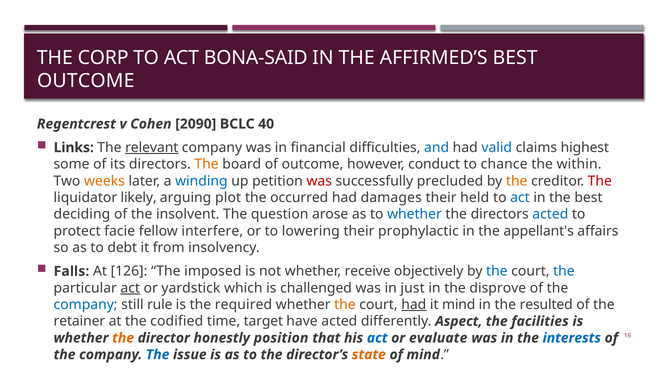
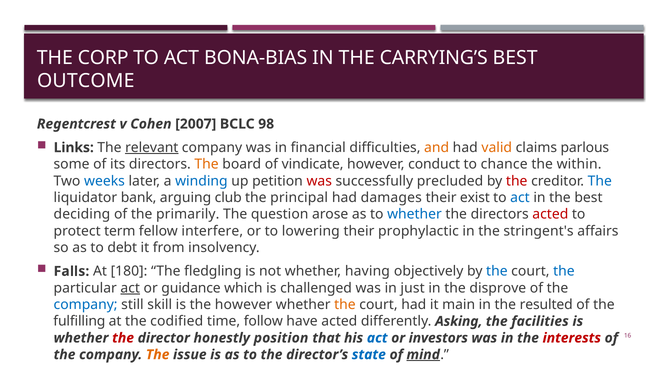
BONA-SAID: BONA-SAID -> BONA-BIAS (256, 58)
AFFIRMED’S: AFFIRMED’S -> CARRYING’S (434, 58)
2090: 2090 -> 2007 (196, 124)
40: 40 -> 98 (266, 124)
and colour: blue -> orange (437, 148)
valid colour: blue -> orange (497, 148)
highest: highest -> parlous (585, 148)
of outcome: outcome -> vindicate (313, 165)
weeks colour: orange -> blue (104, 181)
the colour: orange -> red (517, 181)
The colour: red -> blue (600, 181)
likely: likely -> bank (139, 198)
plot: plot -> club (228, 198)
occurred: occurred -> principal (299, 198)
held: held -> exist (475, 198)
insolvent: insolvent -> primarily (188, 215)
acted colour: blue -> red (550, 215)
facie: facie -> term (120, 231)
appellant's: appellant's -> stringent's (539, 231)
126: 126 -> 180 (129, 272)
imposed: imposed -> fledgling (213, 272)
receive: receive -> having (367, 272)
yardstick: yardstick -> guidance (191, 288)
rule: rule -> skill (160, 305)
the required: required -> however (243, 305)
had underline: present -> none (414, 305)
it mind: mind -> main (459, 305)
retainer: retainer -> fulfilling (79, 322)
target: target -> follow (263, 322)
Aspect: Aspect -> Asking (459, 322)
the colour: orange -> red (123, 339)
evaluate: evaluate -> investors (438, 339)
interests colour: blue -> red (572, 339)
The colour: blue -> orange (158, 355)
state colour: orange -> blue (369, 355)
mind underline: none -> present (423, 355)
